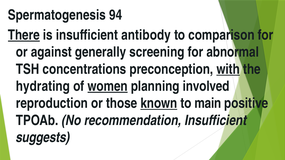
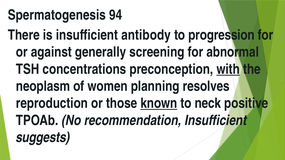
There underline: present -> none (24, 35)
comparison: comparison -> progression (222, 35)
hydrating: hydrating -> neoplasm (43, 86)
women underline: present -> none (108, 86)
involved: involved -> resolves (206, 86)
main: main -> neck (208, 103)
